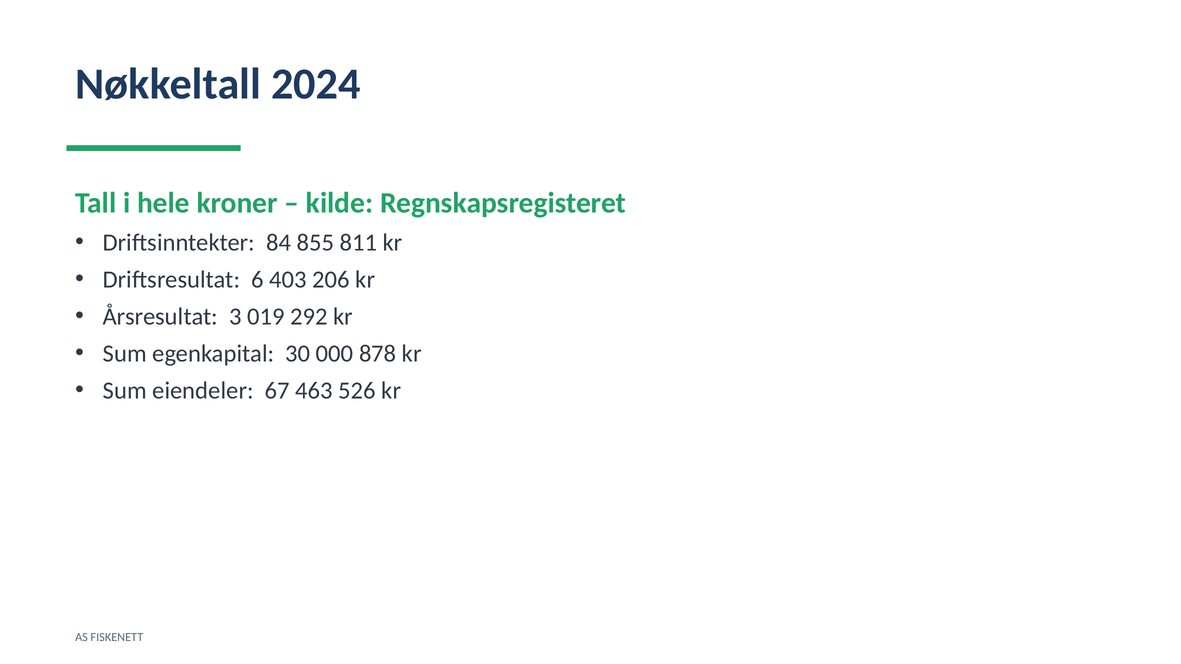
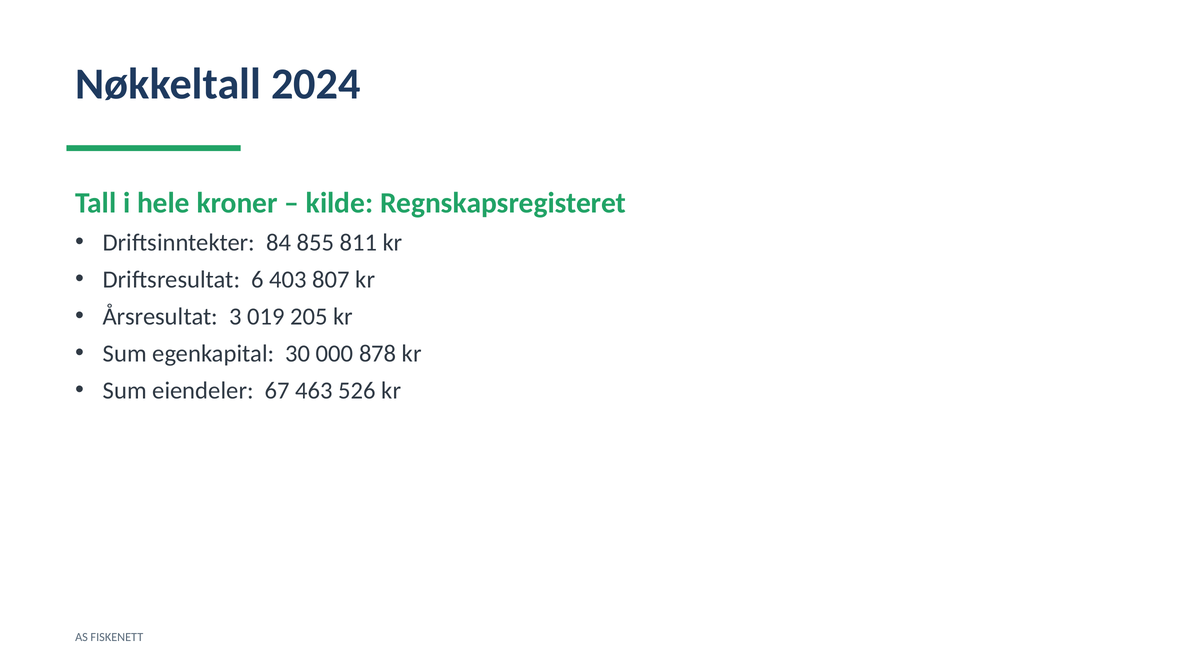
206: 206 -> 807 (331, 280)
292: 292 -> 205 (309, 317)
